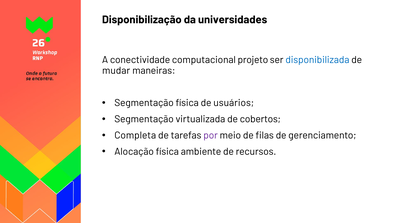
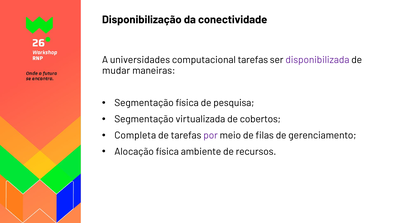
universidades: universidades -> conectividade (233, 20)
conectividade: conectividade -> universidades (140, 60)
computacional projeto: projeto -> tarefas (253, 60)
disponibilizada colour: blue -> purple (317, 60)
usuários: usuários -> pesquisa (234, 103)
